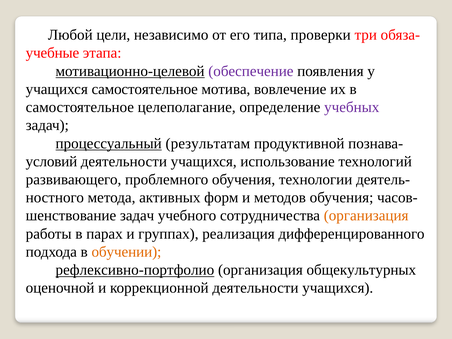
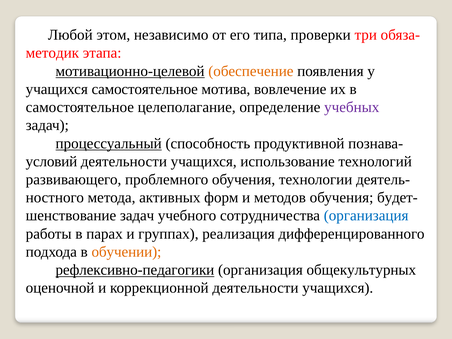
цели: цели -> этом (113, 35)
учебные: учебные -> методик (52, 53)
обеспечение colour: purple -> orange (251, 71)
результатам: результатам -> способность (208, 143)
часов-: часов- -> будет- (397, 198)
организация colour: orange -> blue (366, 216)
рефлексивно-портфолио: рефлексивно-портфолио -> рефлексивно-педагогики (135, 270)
